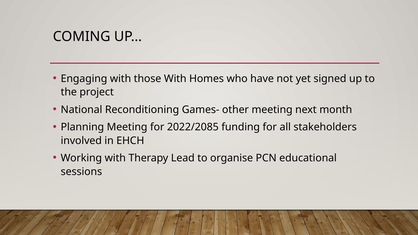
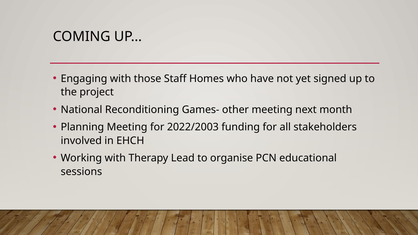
those With: With -> Staff (175, 79)
2022/2085: 2022/2085 -> 2022/2003 (193, 127)
